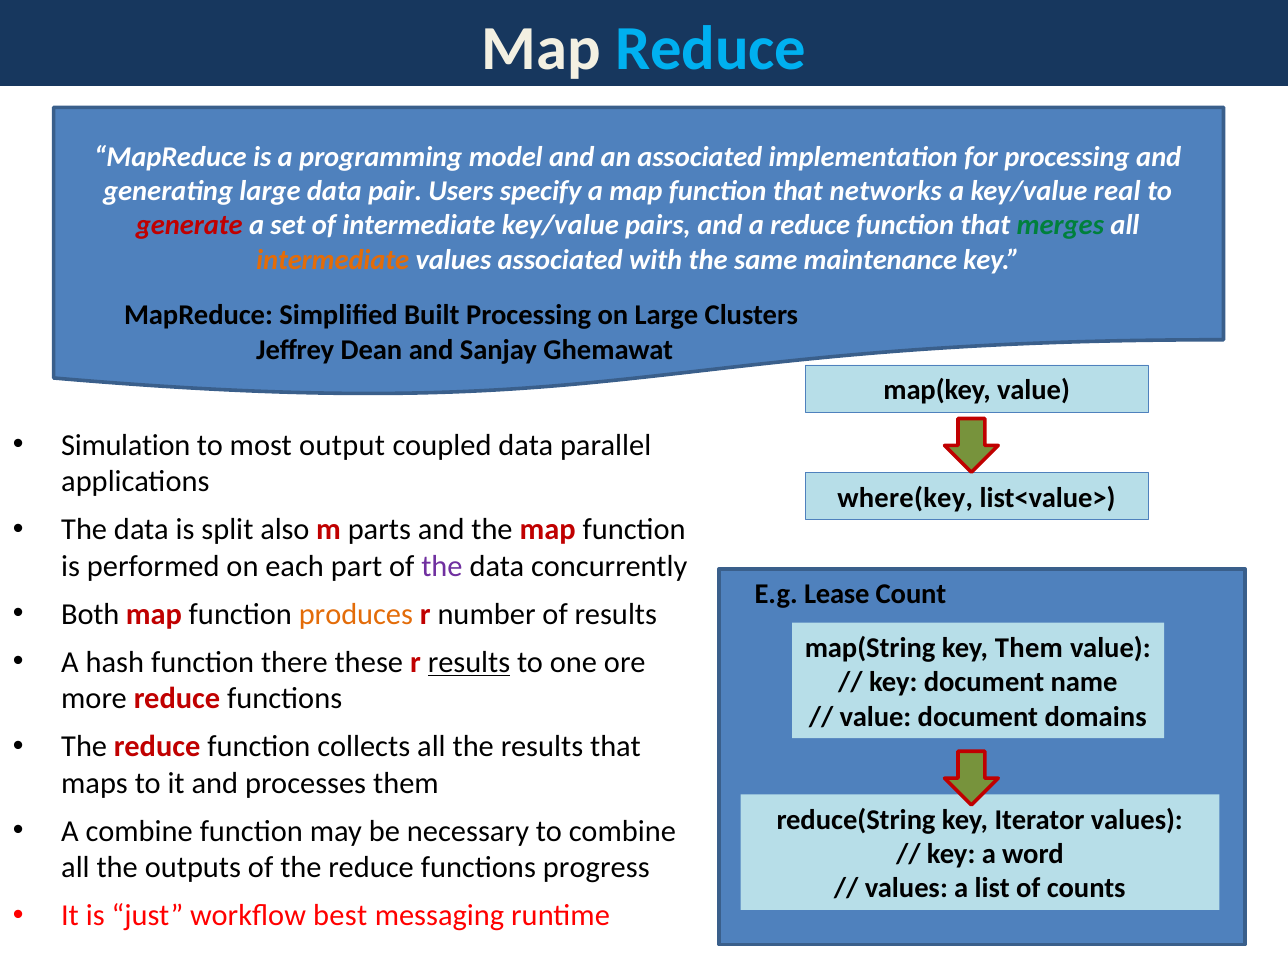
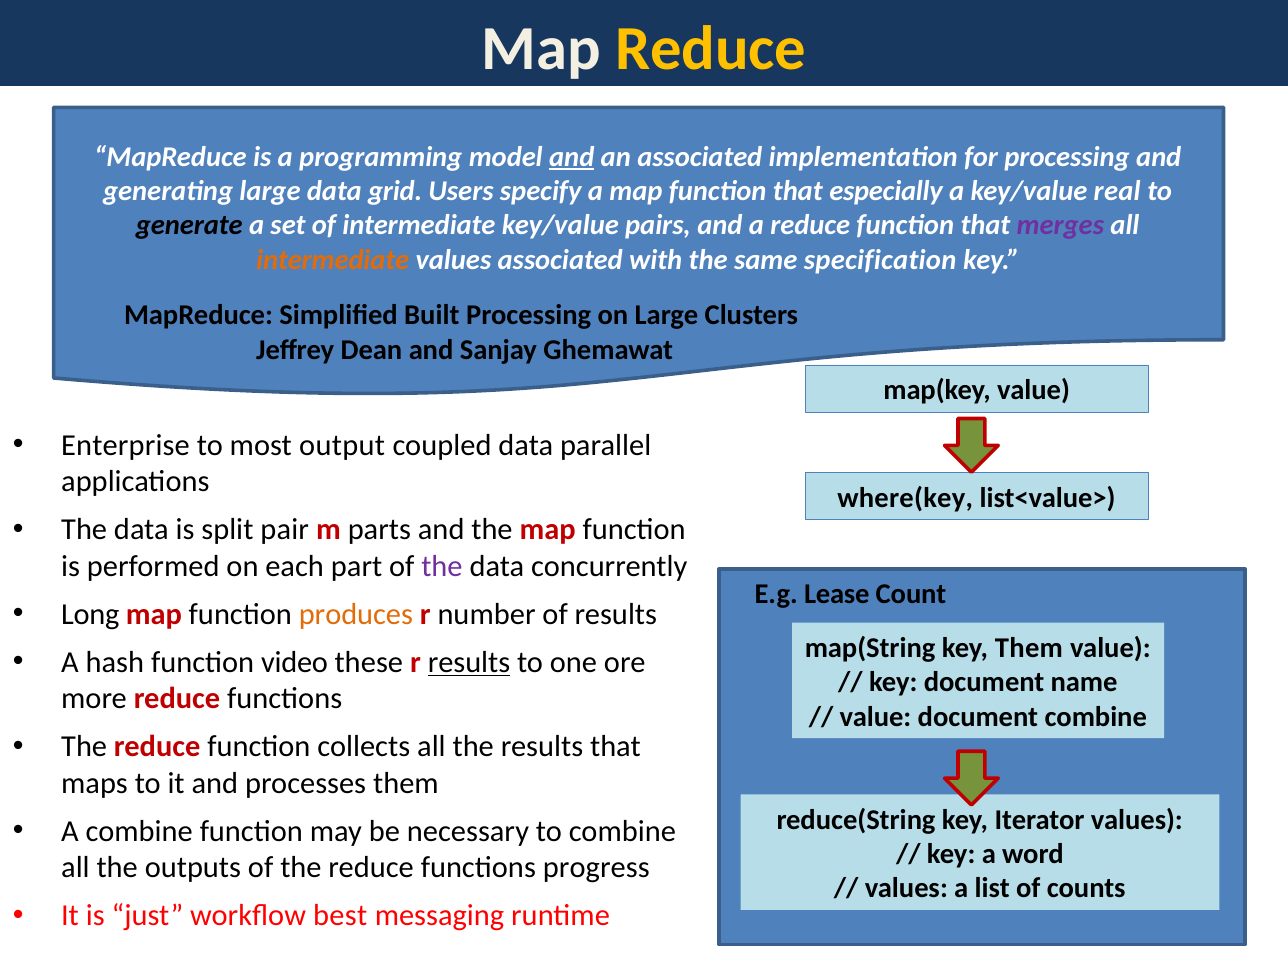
Reduce colour: light blue -> yellow (711, 48)
and underline: none -> present (572, 157)
pair: pair -> grid (395, 191)
networks: networks -> especially (886, 191)
generate colour: red -> black (189, 226)
merges colour: green -> purple (1060, 226)
maintenance: maintenance -> specification (880, 260)
Simulation: Simulation -> Enterprise (126, 445)
also: also -> pair (285, 530)
Both: Both -> Long (90, 614)
there: there -> video (295, 662)
document domains: domains -> combine (1096, 717)
